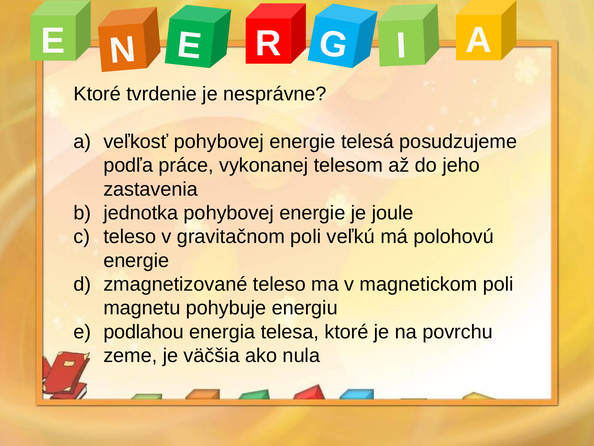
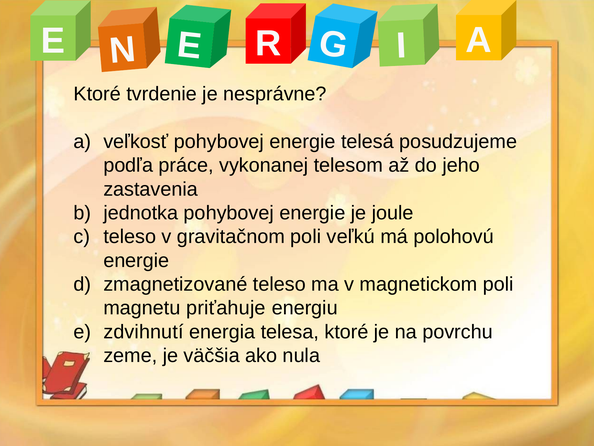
pohybuje: pohybuje -> priťahuje (226, 308)
podlahou: podlahou -> zdvihnutí (143, 332)
